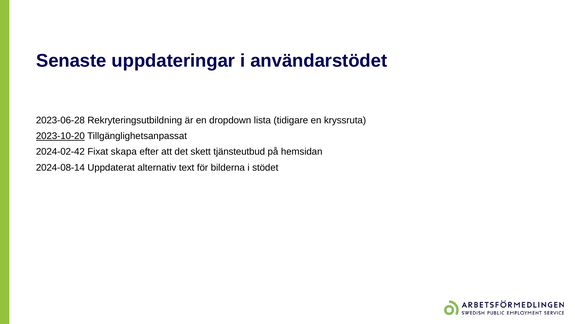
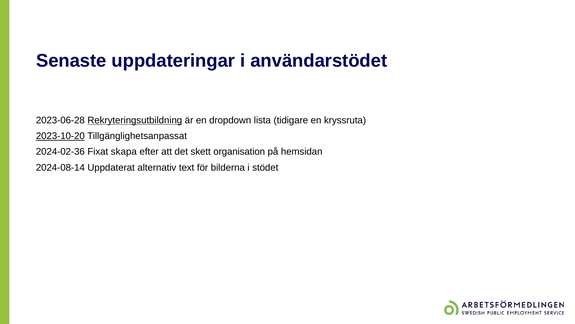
Rekryteringsutbildning underline: none -> present (135, 120)
2024-02-42: 2024-02-42 -> 2024-02-36 (60, 152)
tjänsteutbud: tjänsteutbud -> organisation (239, 152)
